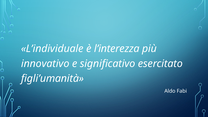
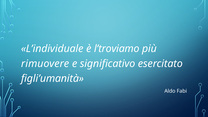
l’interezza: l’interezza -> l’troviamo (117, 49)
innovativo: innovativo -> rimuovere (45, 64)
